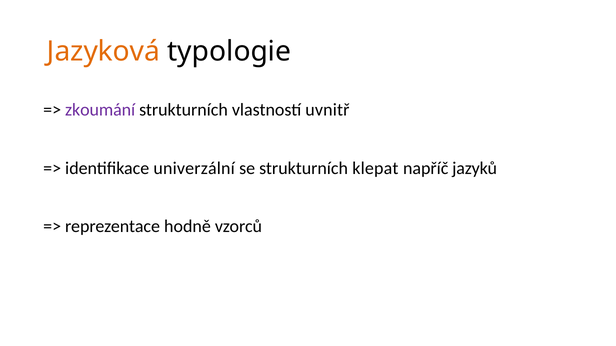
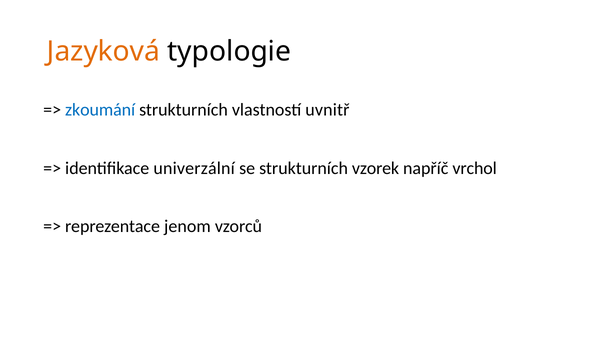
zkoumání colour: purple -> blue (100, 110)
klepat: klepat -> vzorek (376, 168)
jazyků: jazyků -> vrchol (475, 168)
hodně: hodně -> jenom (187, 227)
